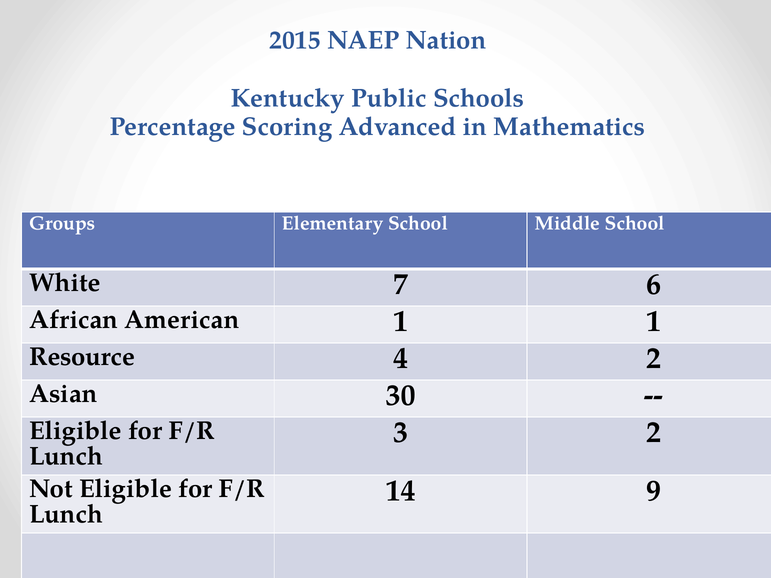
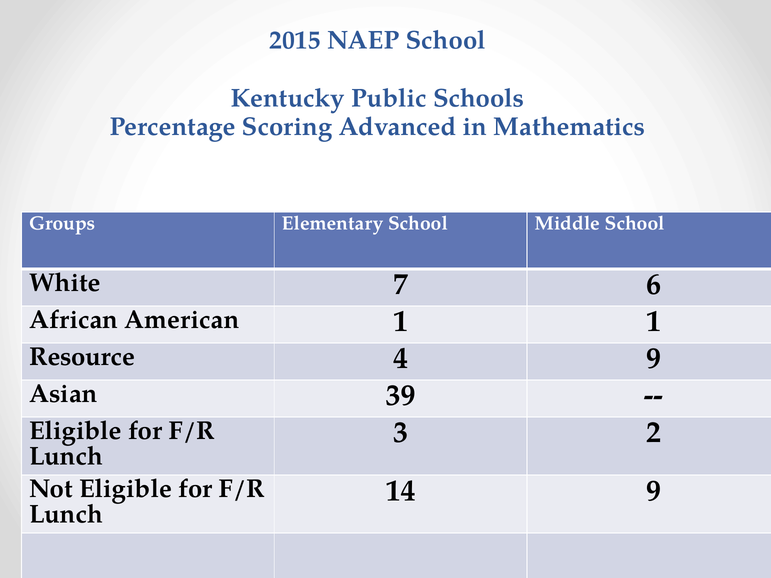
NAEP Nation: Nation -> School (446, 40)
4 2: 2 -> 9 (654, 359)
30: 30 -> 39 (401, 396)
